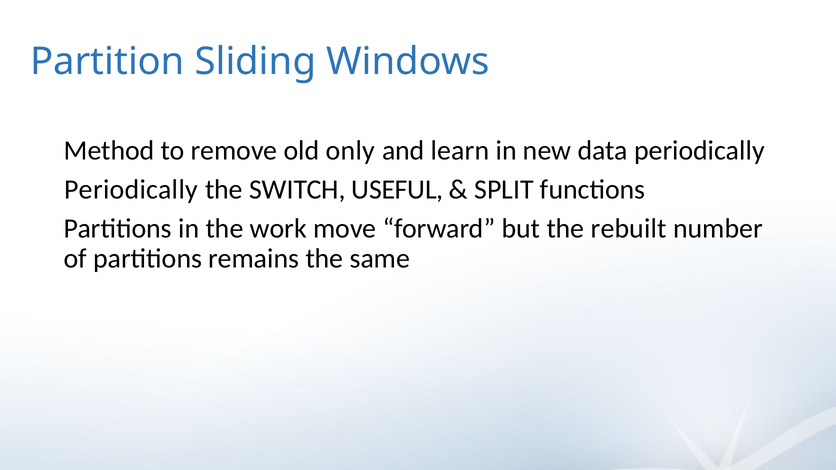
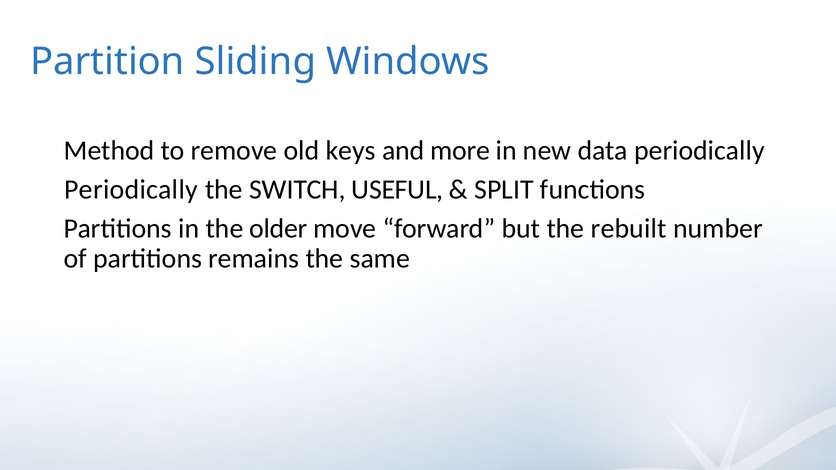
only: only -> keys (351, 151)
learn: learn -> more (460, 151)
work: work -> older (278, 228)
